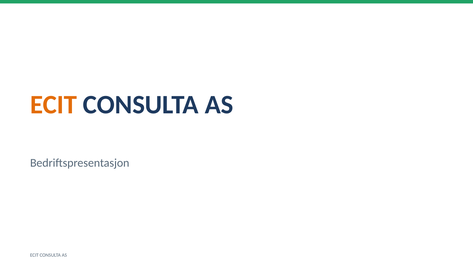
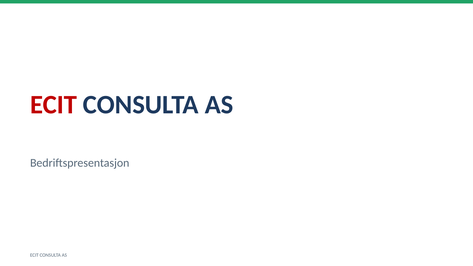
ECIT colour: orange -> red (54, 105)
